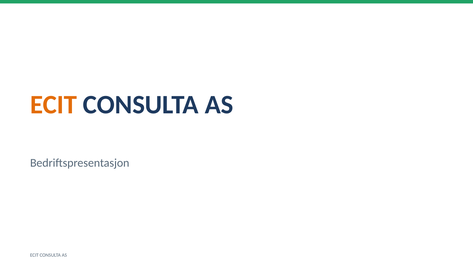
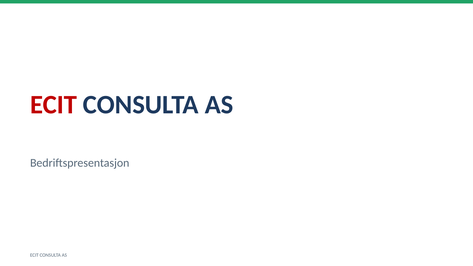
ECIT colour: orange -> red (54, 105)
